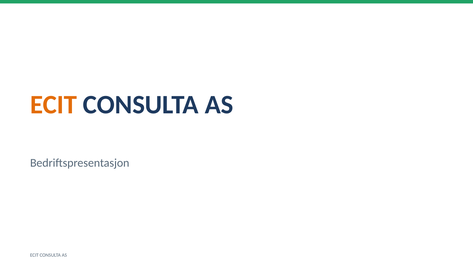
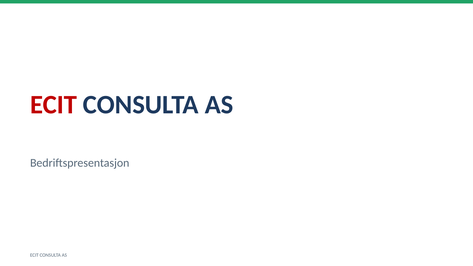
ECIT colour: orange -> red (54, 105)
